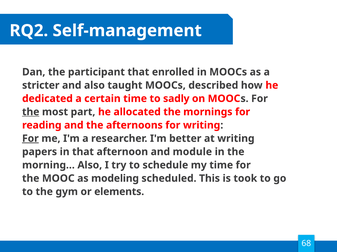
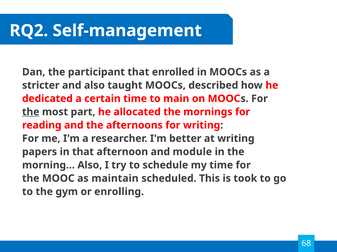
sadly: sadly -> main (176, 99)
For underline: present -> none (30, 139)
modeling: modeling -> maintain (115, 179)
elements: elements -> enrolling (119, 192)
